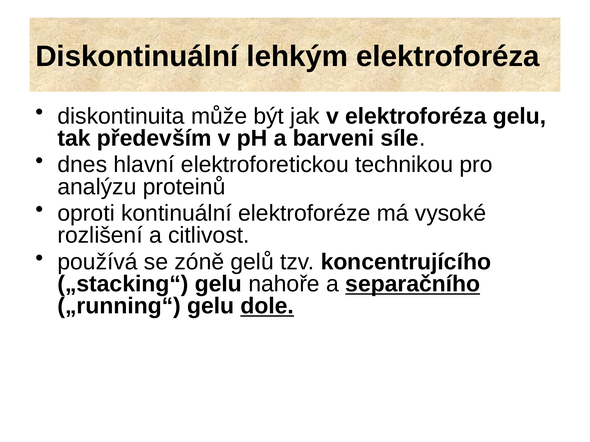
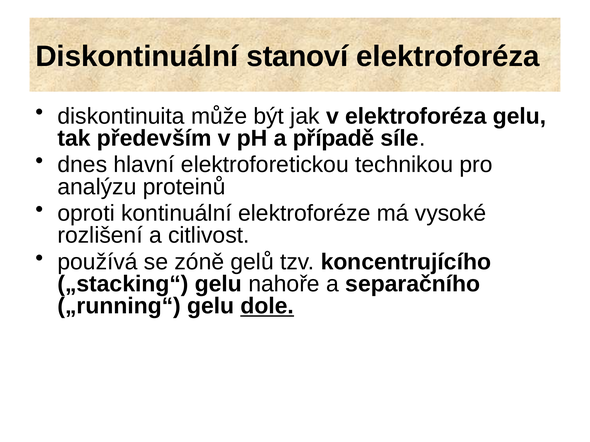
lehkým: lehkým -> stanoví (297, 57)
barveni: barveni -> případě (334, 138)
separačního underline: present -> none (413, 284)
